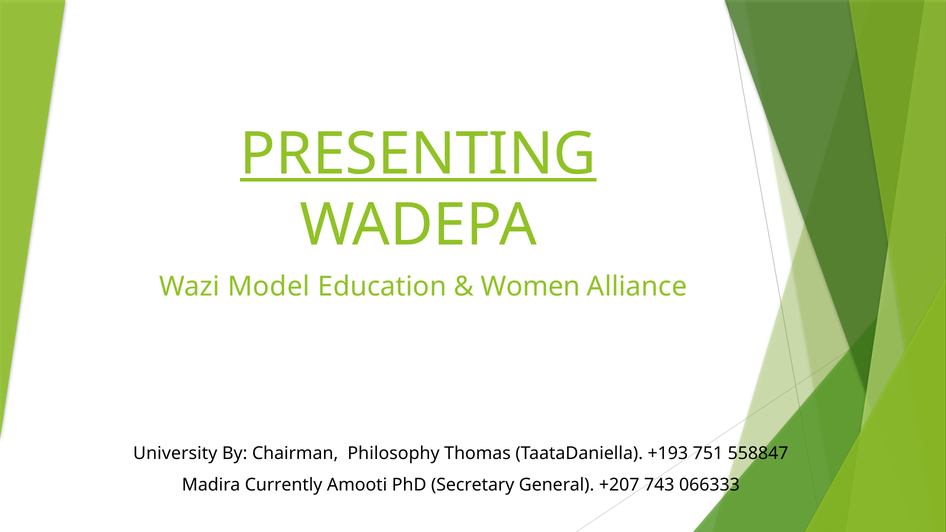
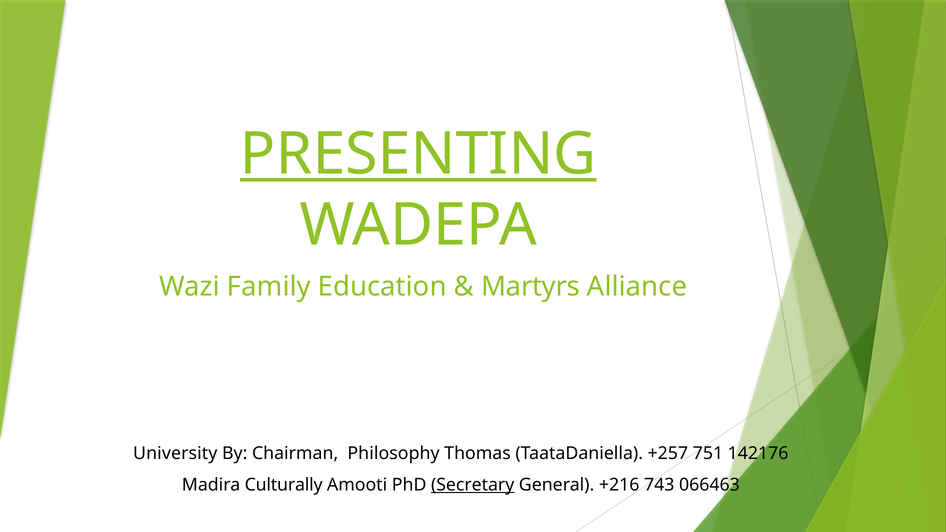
Model: Model -> Family (269, 287)
Women: Women -> Martyrs (531, 287)
+193: +193 -> +257 (668, 454)
558847: 558847 -> 142176 (758, 454)
Currently: Currently -> Culturally (284, 485)
Secretary underline: none -> present (473, 485)
+207: +207 -> +216 (619, 485)
066333: 066333 -> 066463 (709, 485)
